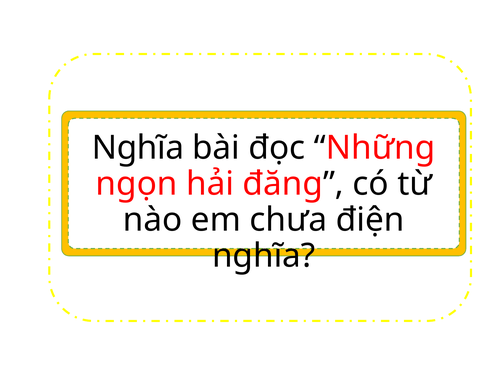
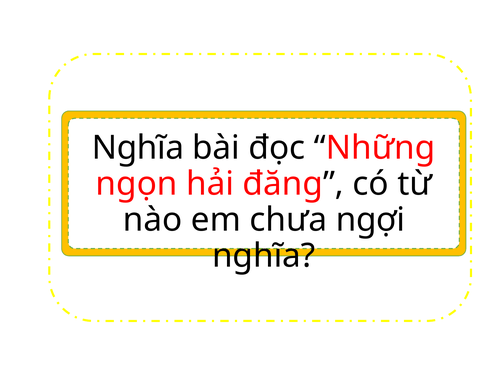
điện: điện -> ngợi (370, 220)
